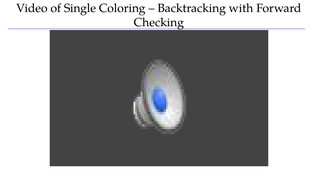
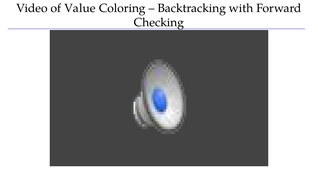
Single: Single -> Value (80, 8)
